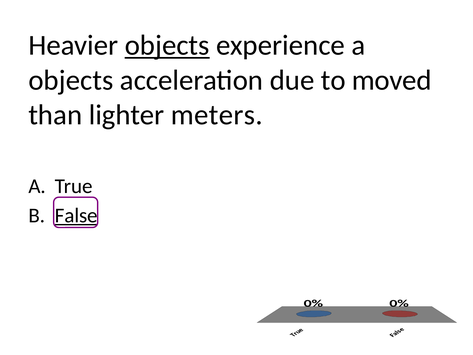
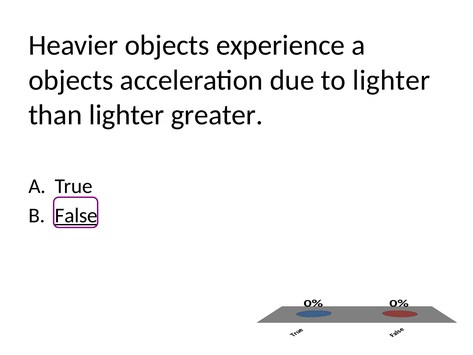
objects underline: present -> none (167, 45)
to moved: moved -> lighter (391, 80)
meters: meters -> greater (217, 115)
